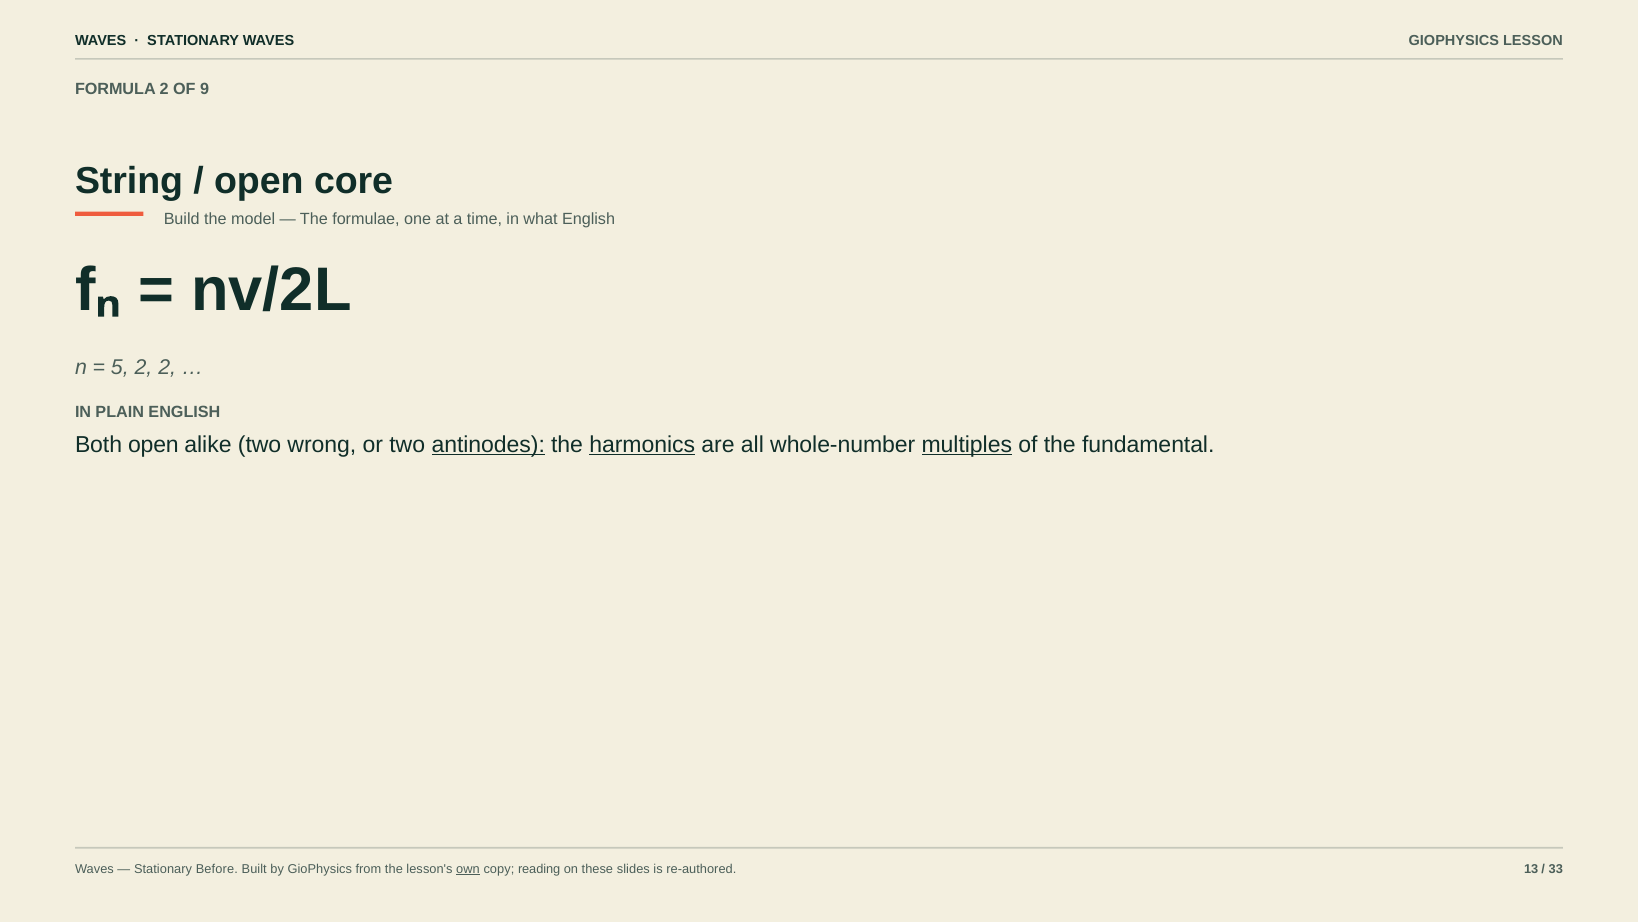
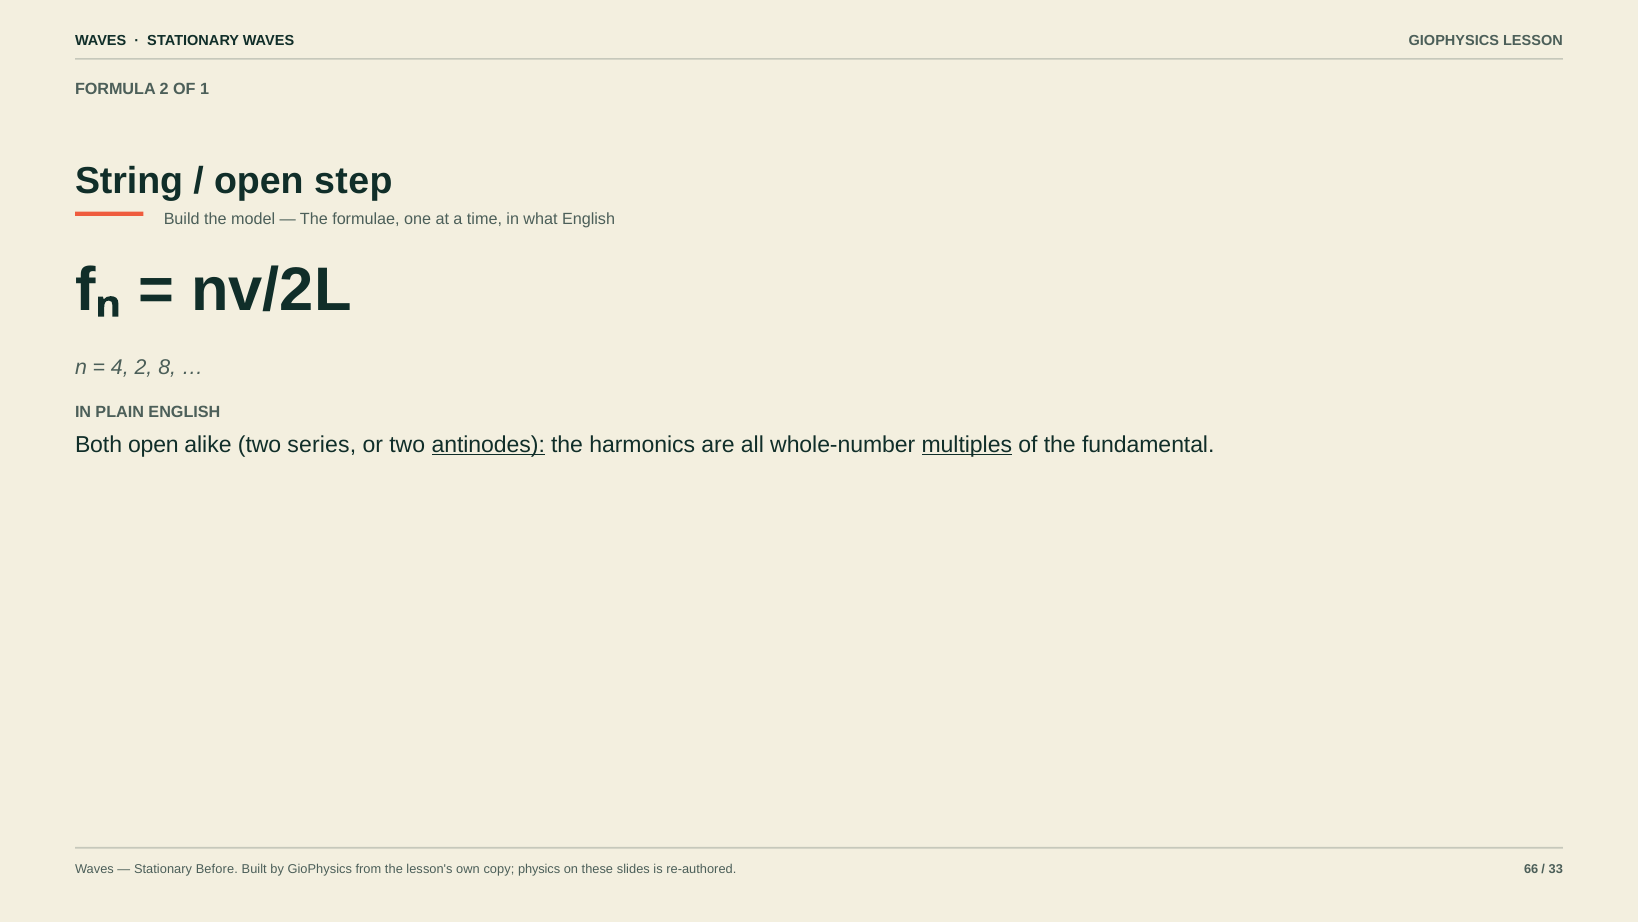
9: 9 -> 1 (205, 89)
core: core -> step (353, 181)
5: 5 -> 4 (120, 367)
2 2: 2 -> 8 (167, 367)
wrong: wrong -> series (322, 444)
harmonics underline: present -> none (642, 444)
own underline: present -> none (468, 868)
reading: reading -> physics (539, 868)
13: 13 -> 66 (1531, 868)
